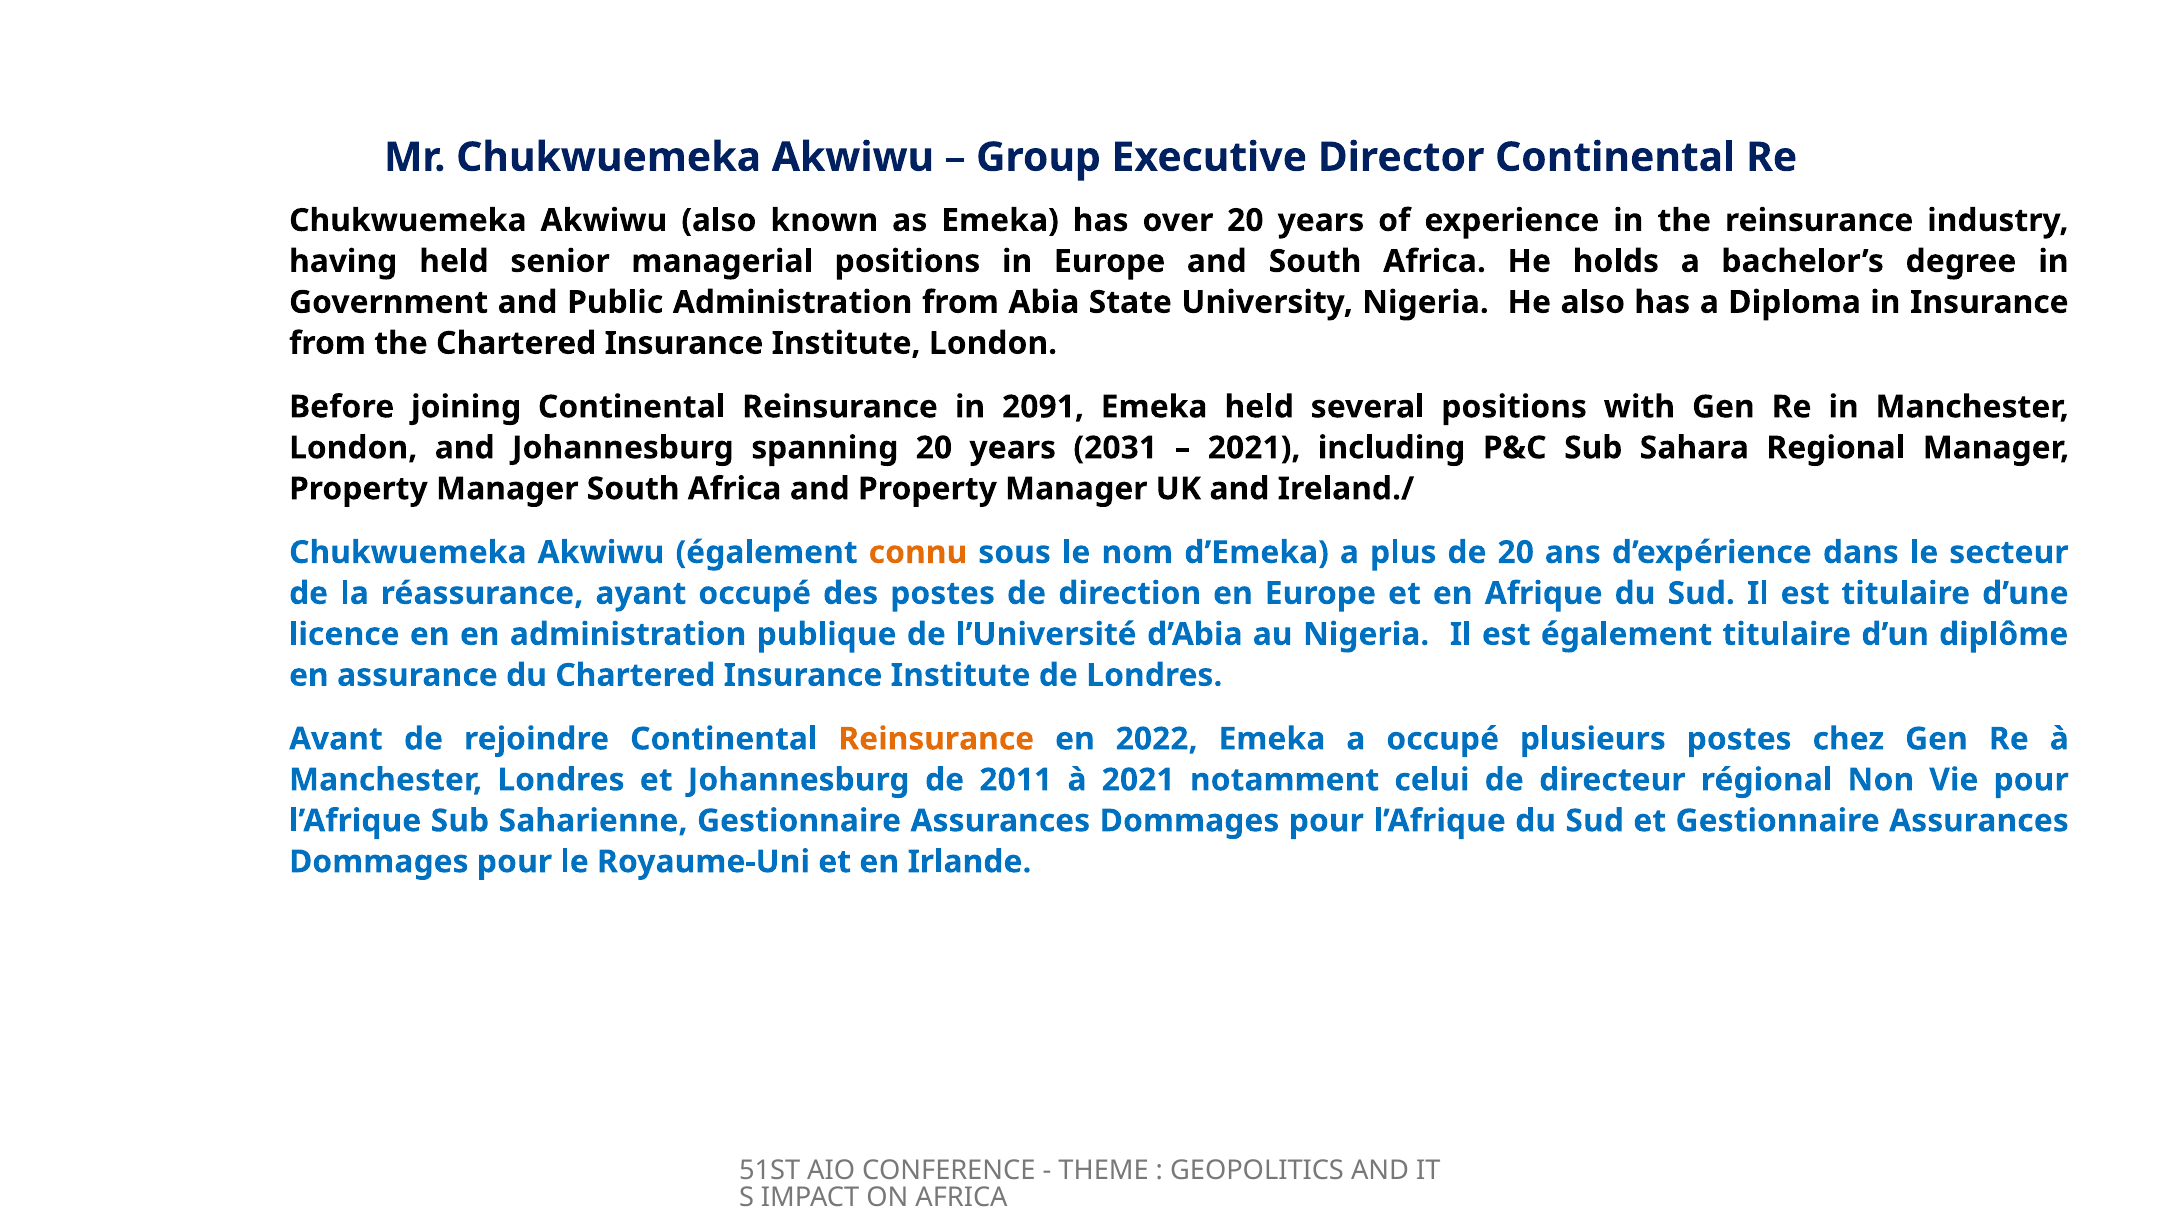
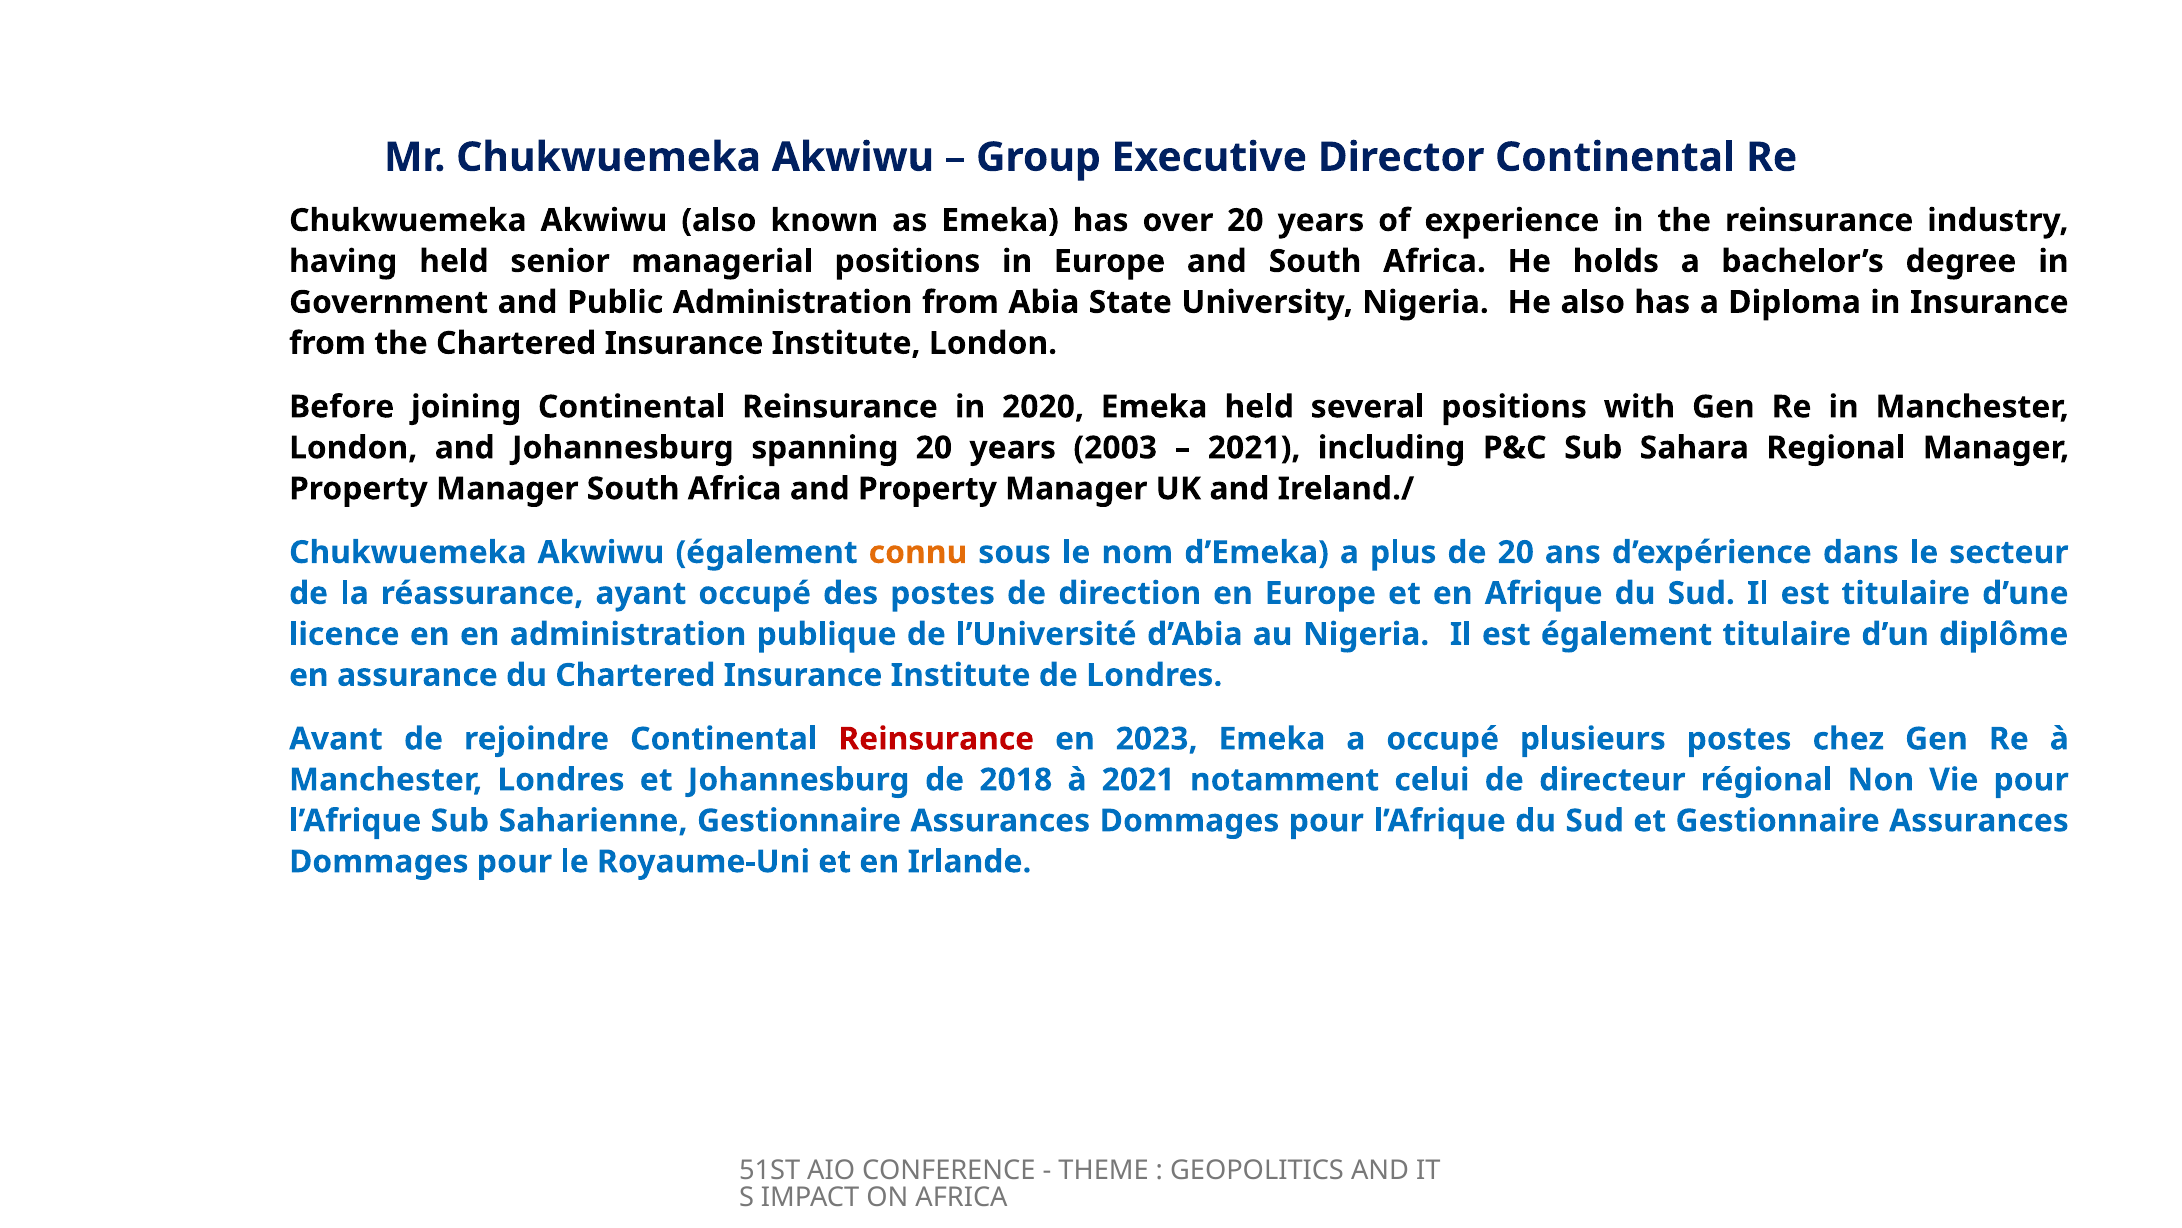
2091: 2091 -> 2020 (1043, 407)
2031: 2031 -> 2003 (1115, 448)
Reinsurance colour: orange -> red (936, 739)
2022: 2022 -> 2023 (1157, 739)
2011: 2011 -> 2018 (1016, 780)
